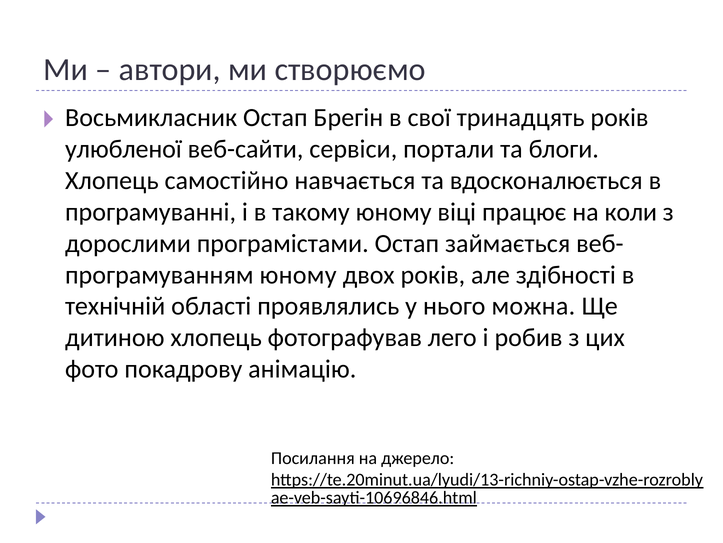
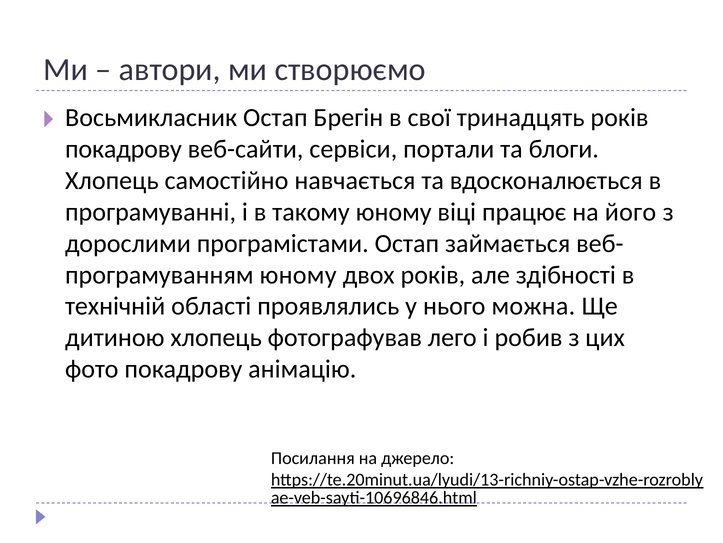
улюбленої: улюбленої -> покадрову (123, 149)
коли: коли -> його (631, 212)
